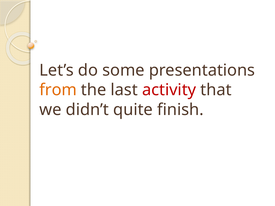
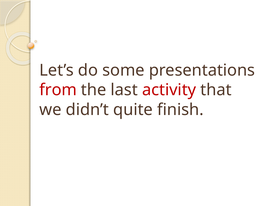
from colour: orange -> red (58, 90)
